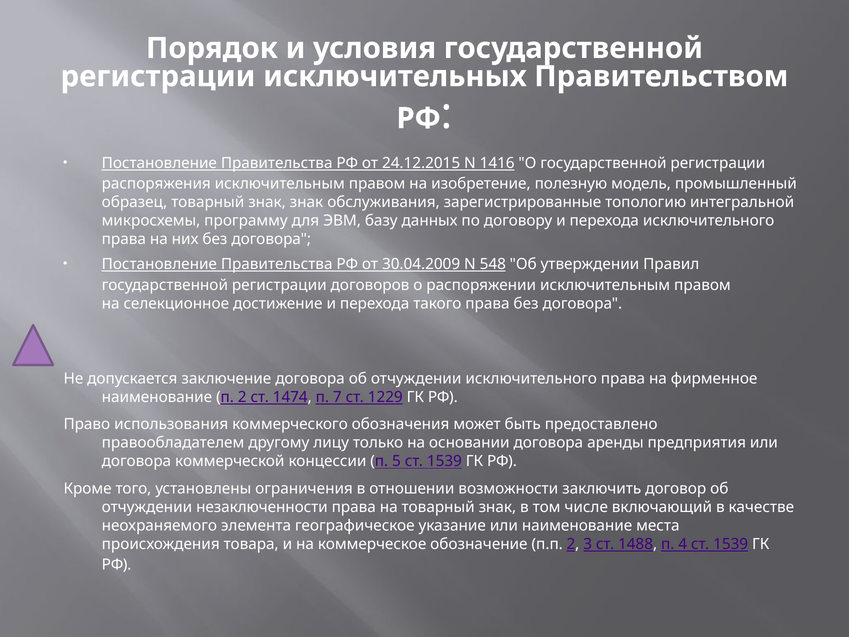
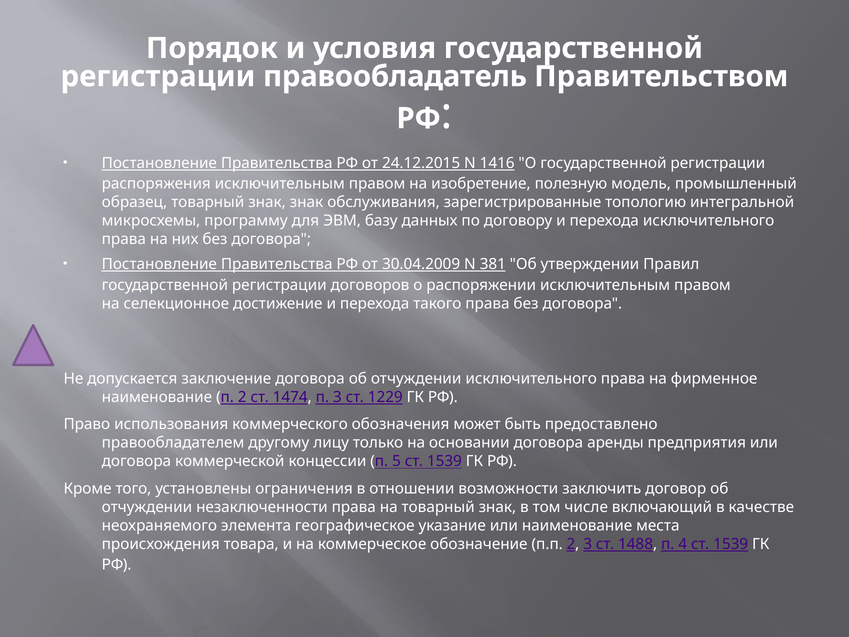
исключительных: исключительных -> правообладатель (395, 76)
548: 548 -> 381 (493, 264)
п 7: 7 -> 3 (337, 397)
